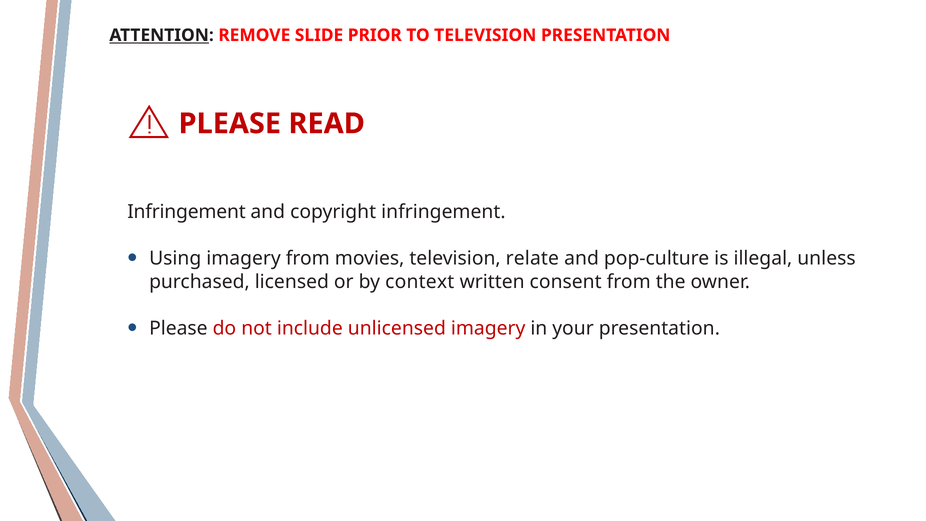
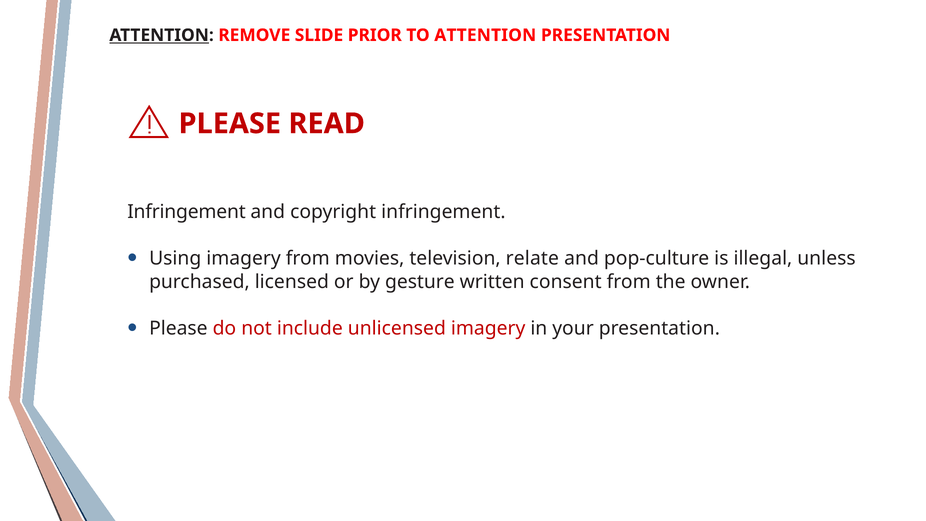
TO TELEVISION: TELEVISION -> ATTENTION (485, 35)
context: context -> gesture (420, 282)
